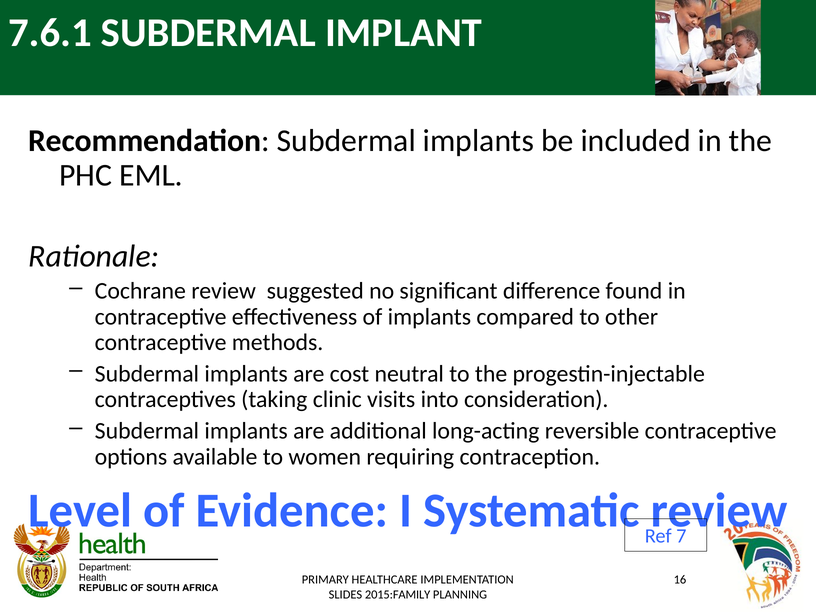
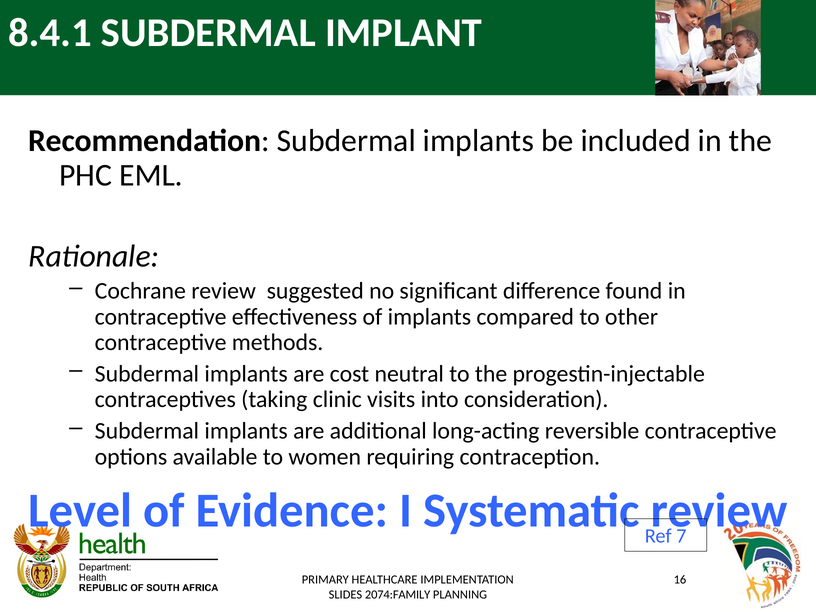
7.6.1: 7.6.1 -> 8.4.1 (50, 33)
2015:FAMILY: 2015:FAMILY -> 2074:FAMILY (398, 595)
